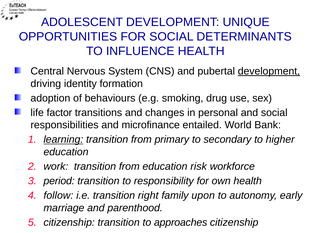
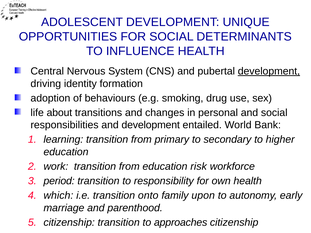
factor: factor -> about (59, 113)
and microfinance: microfinance -> development (151, 125)
learning underline: present -> none (63, 140)
follow: follow -> which (58, 196)
right: right -> onto (148, 196)
